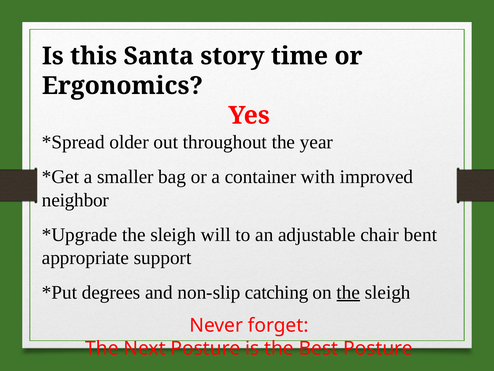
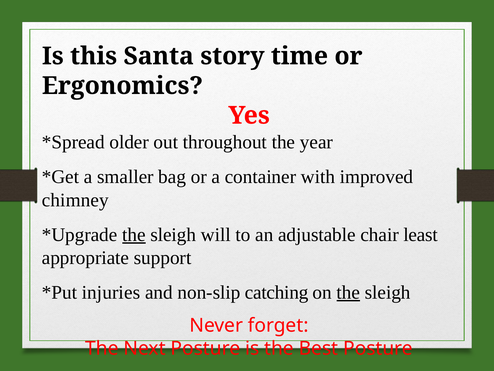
neighbor: neighbor -> chimney (75, 200)
the underline: none -> present (134, 234)
bent: bent -> least (421, 234)
degrees: degrees -> injuries (111, 292)
